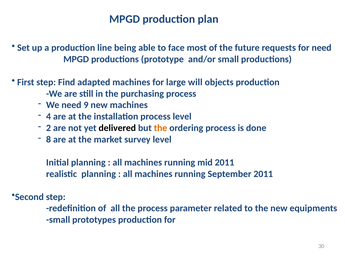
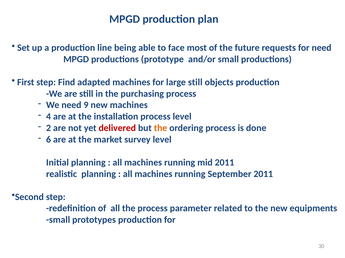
large will: will -> still (195, 82)
delivered colour: black -> red (117, 128)
8: 8 -> 6 (49, 140)
